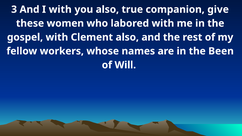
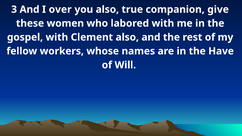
I with: with -> over (60, 9)
Been: Been -> Have (221, 51)
